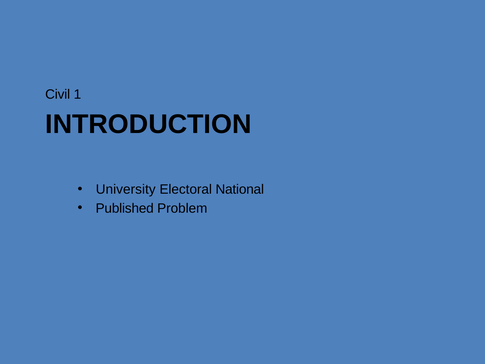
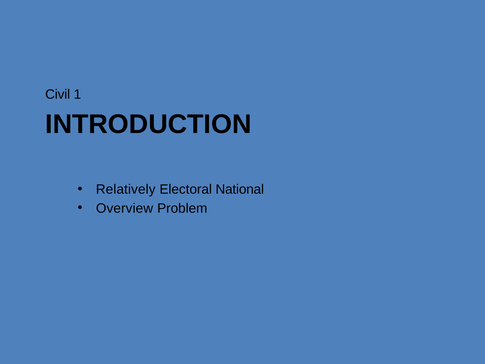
University: University -> Relatively (126, 189)
Published: Published -> Overview (125, 208)
